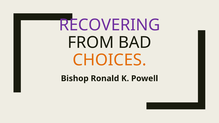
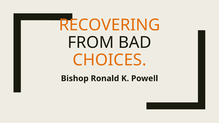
RECOVERING colour: purple -> orange (110, 25)
